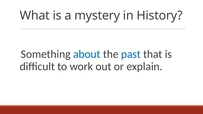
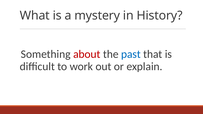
about colour: blue -> red (87, 54)
